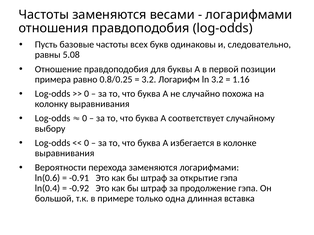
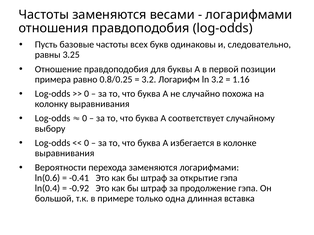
5.08: 5.08 -> 3.25 (71, 55)
-0.91: -0.91 -> -0.41 (79, 178)
